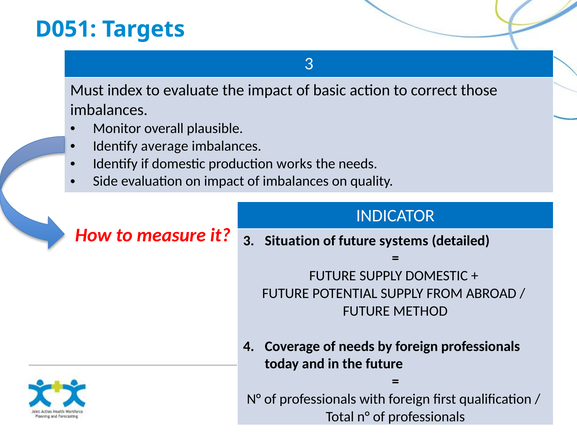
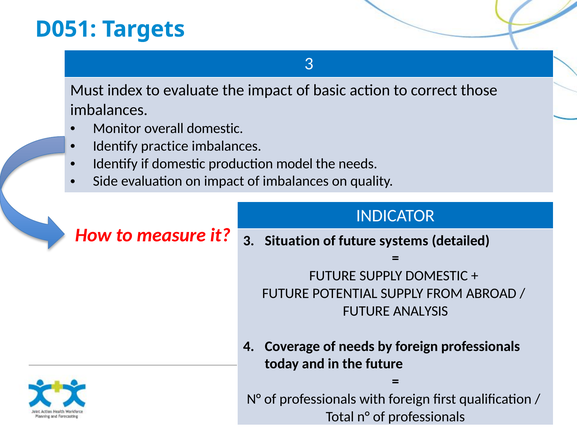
overall plausible: plausible -> domestic (215, 128)
average: average -> practice (165, 146)
works: works -> model (294, 164)
METHOD: METHOD -> ANALYSIS (421, 311)
